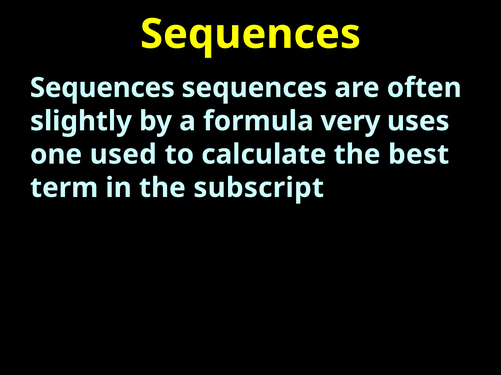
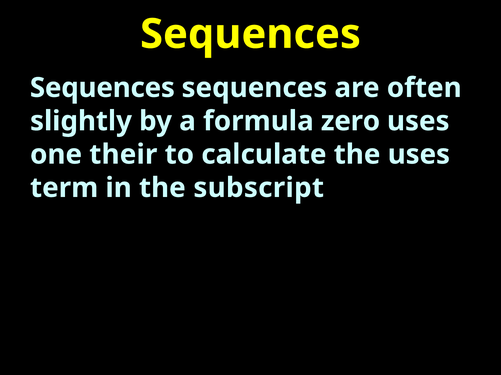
very: very -> zero (350, 121)
used: used -> their (123, 155)
the best: best -> uses (419, 155)
